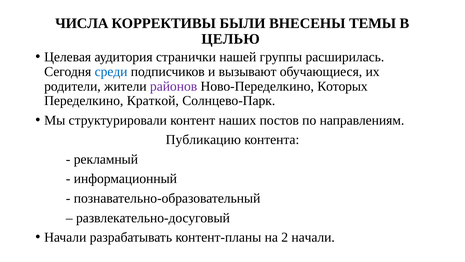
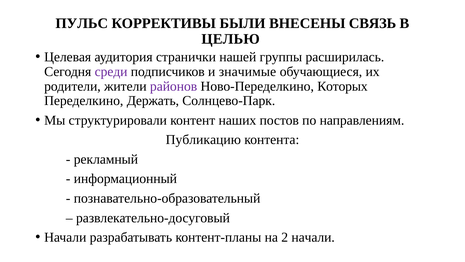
ЧИСЛА: ЧИСЛА -> ПУЛЬС (82, 23)
ТЕМЫ: ТЕМЫ -> СВЯЗЬ (373, 23)
среди colour: blue -> purple (111, 71)
вызывают: вызывают -> значимые (247, 71)
Краткой: Краткой -> Держать (153, 101)
